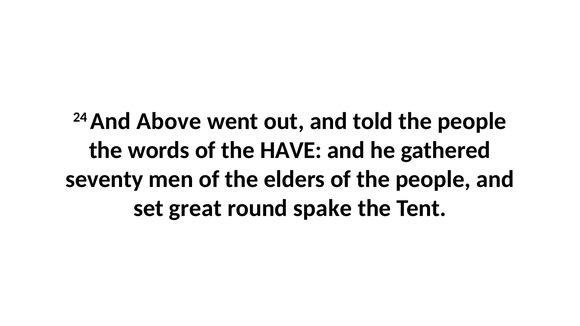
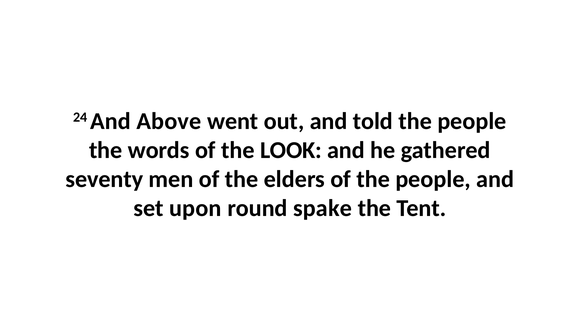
HAVE: HAVE -> LOOK (291, 150)
great: great -> upon (195, 208)
